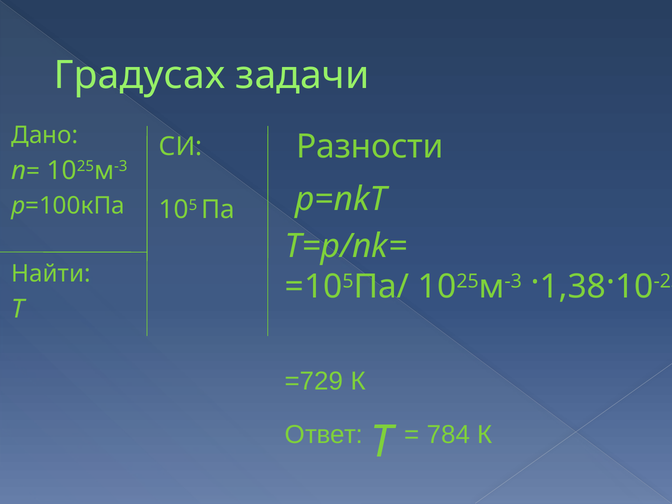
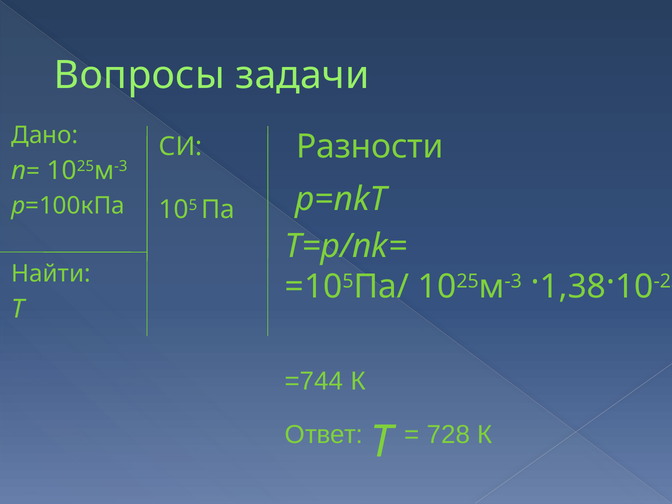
Градусах: Градусах -> Вопросы (139, 75)
=729: =729 -> =744 (314, 381)
784: 784 -> 728 (448, 435)
